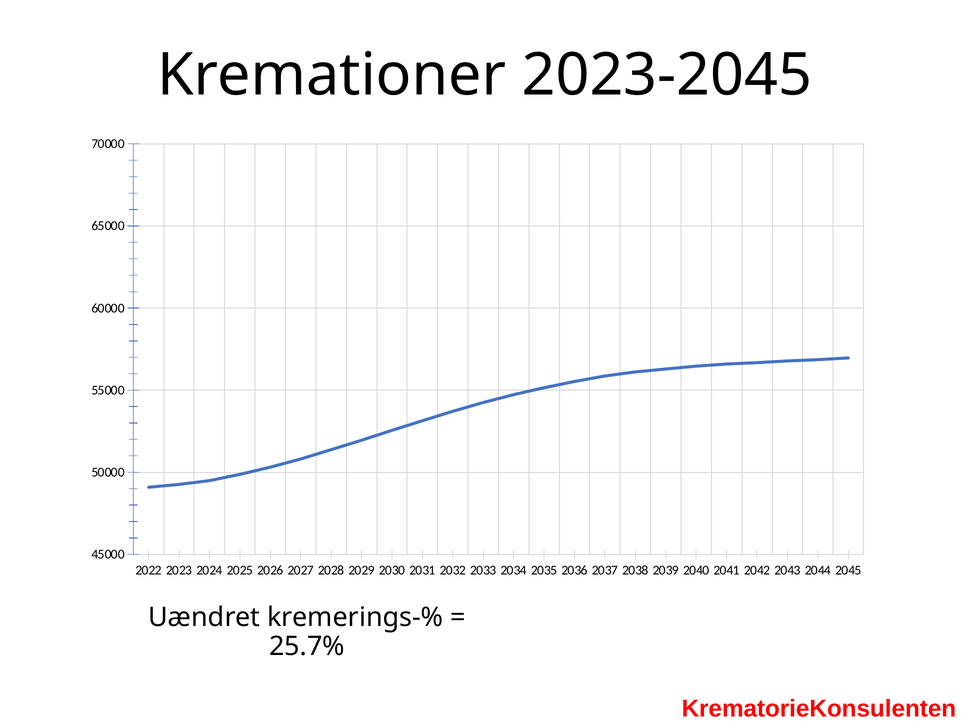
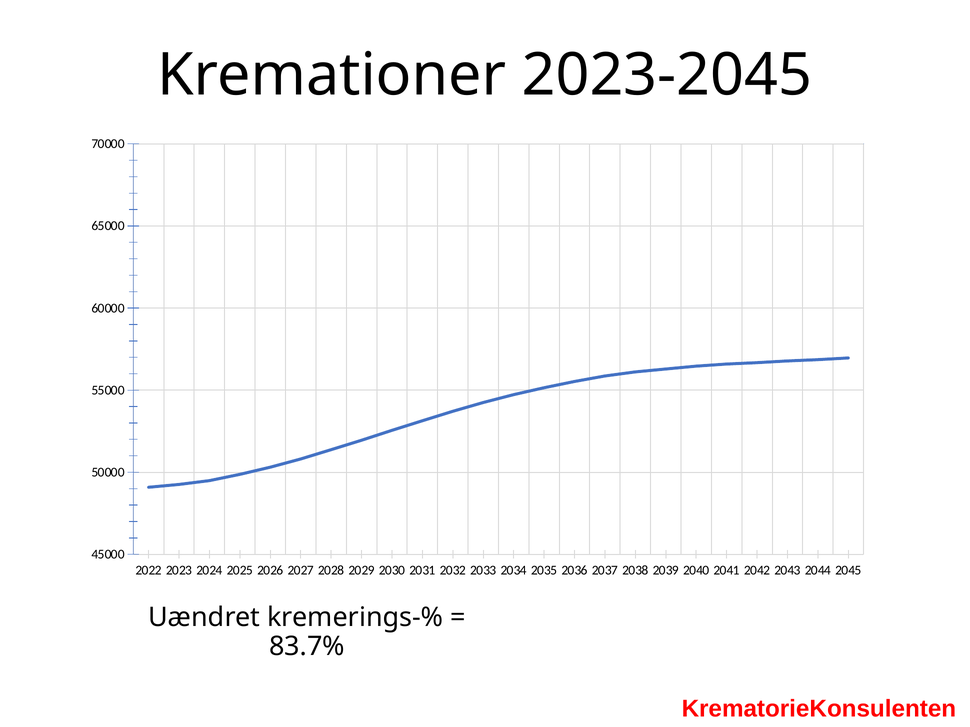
25.7%: 25.7% -> 83.7% (307, 647)
